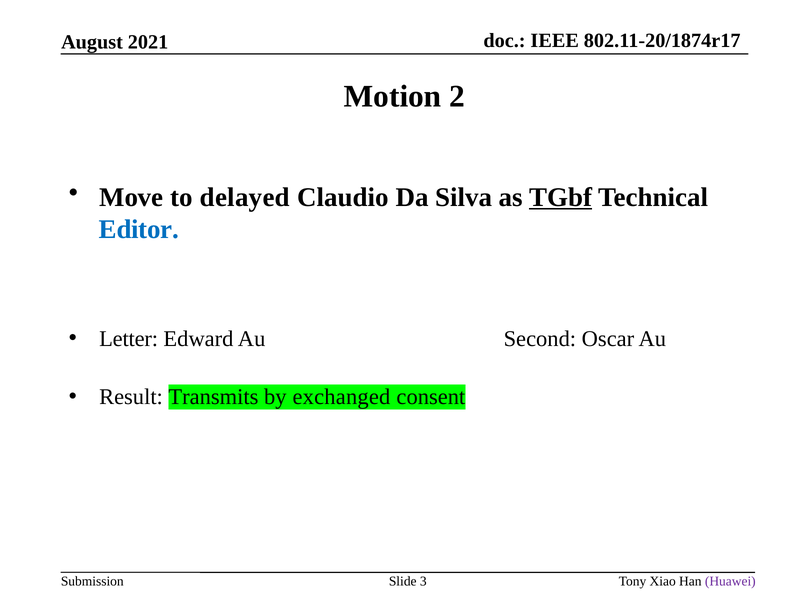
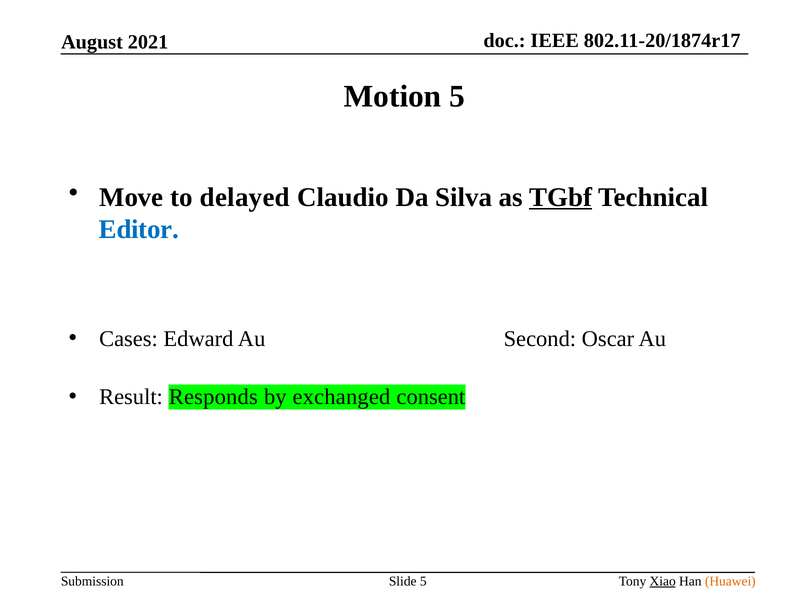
Motion 2: 2 -> 5 (457, 97)
Letter: Letter -> Cases (128, 339)
Transmits: Transmits -> Responds (213, 398)
Slide 3: 3 -> 5 (423, 582)
Xiao underline: none -> present (663, 582)
Huawei colour: purple -> orange (730, 582)
